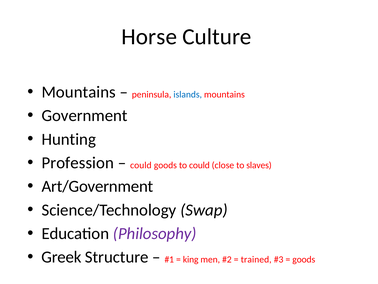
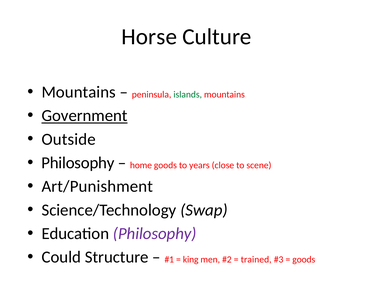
islands colour: blue -> green (188, 94)
Government underline: none -> present (85, 115)
Hunting: Hunting -> Outside (69, 139)
Profession: Profession -> Philosophy (78, 163)
could: could -> home (141, 165)
to could: could -> years (199, 165)
slaves: slaves -> scene (259, 165)
Art/Government: Art/Government -> Art/Punishment (97, 186)
Greek: Greek -> Could (61, 257)
